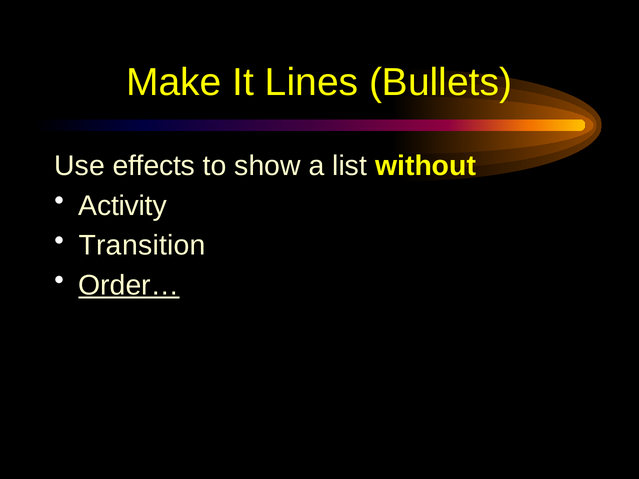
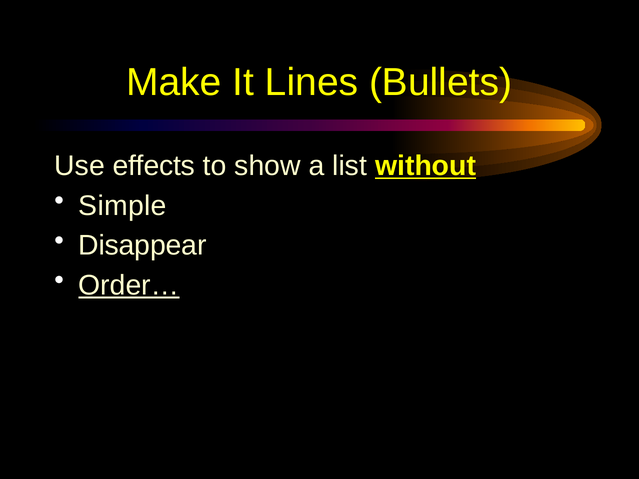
without underline: none -> present (426, 166)
Activity: Activity -> Simple (122, 206)
Transition: Transition -> Disappear (142, 246)
